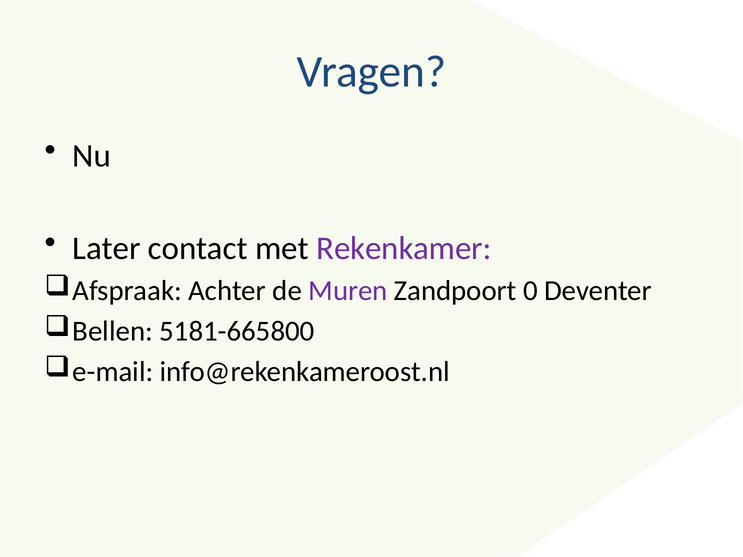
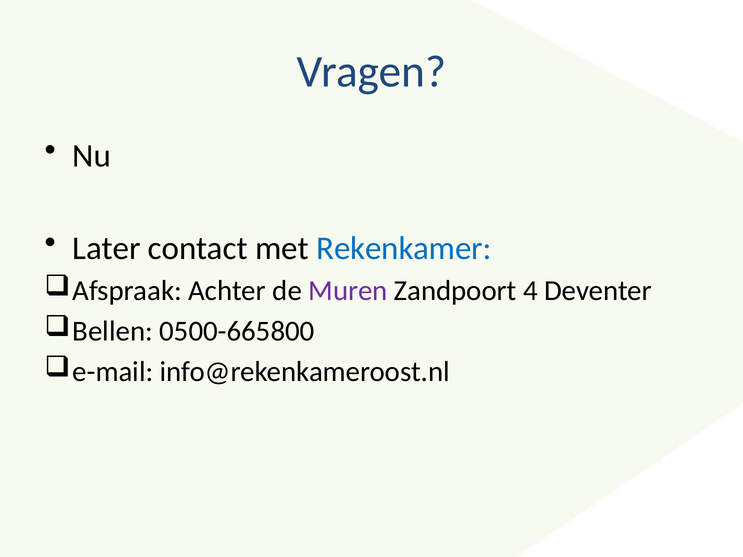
Rekenkamer colour: purple -> blue (404, 248)
0: 0 -> 4 (530, 291)
5181-665800: 5181-665800 -> 0500-665800 (237, 332)
